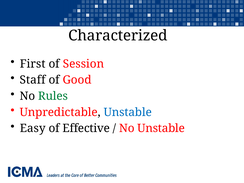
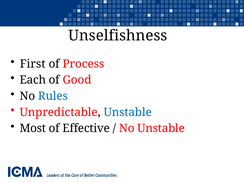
Characterized: Characterized -> Unselfishness (118, 36)
Session: Session -> Process (83, 64)
Staff: Staff -> Each (33, 80)
Rules colour: green -> blue (53, 96)
Easy: Easy -> Most (33, 128)
